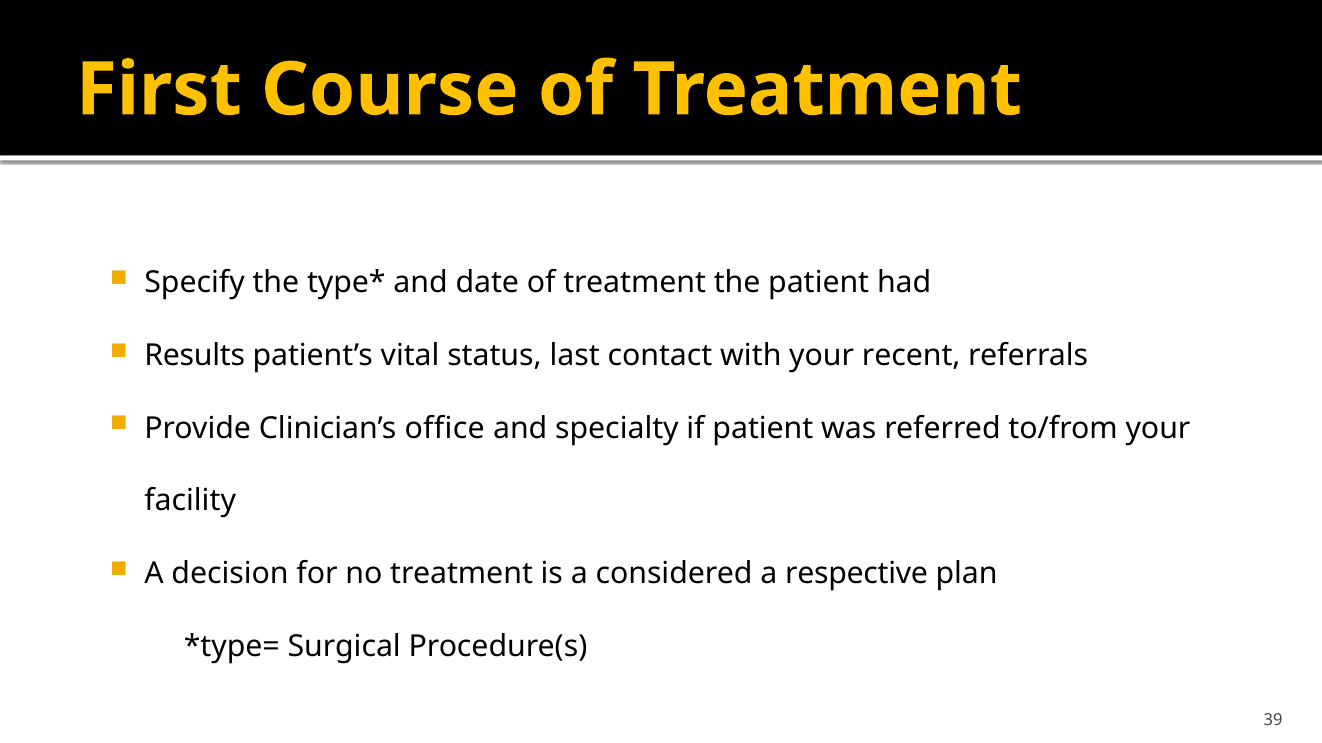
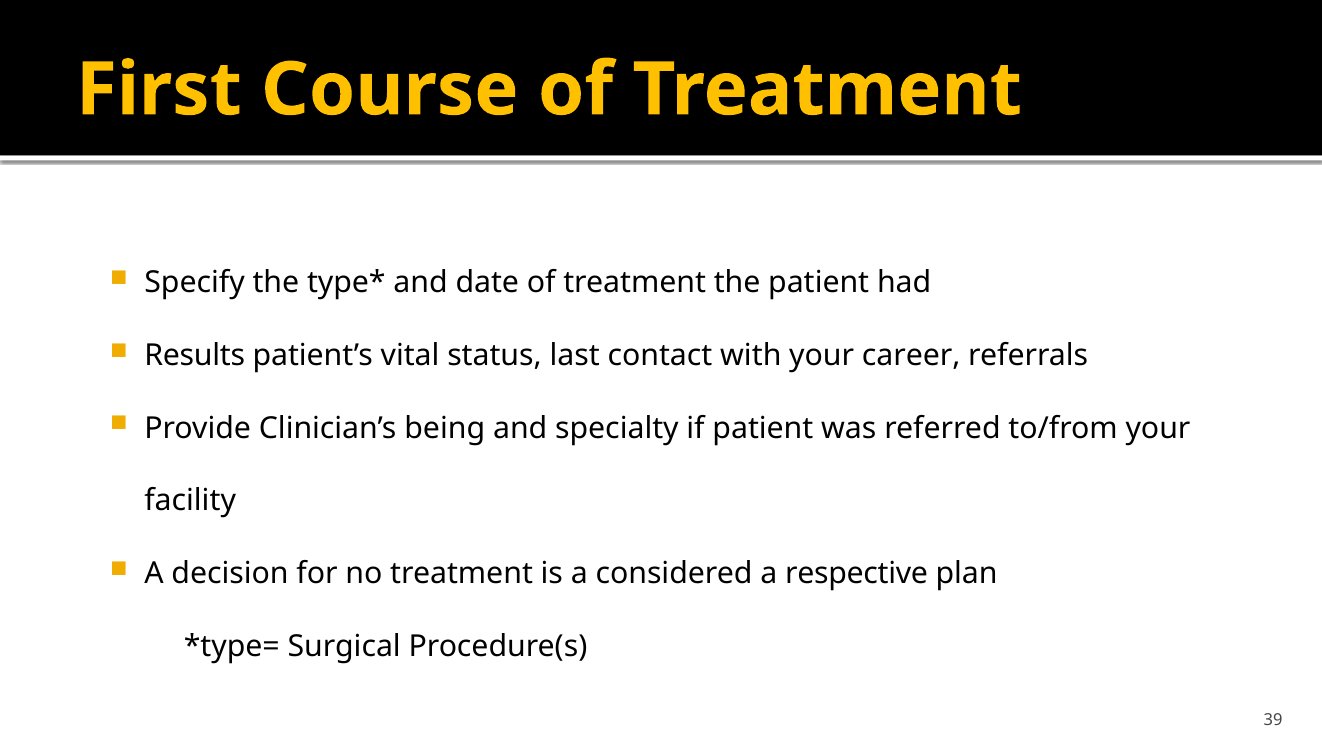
recent: recent -> career (911, 356)
office: office -> being (445, 429)
